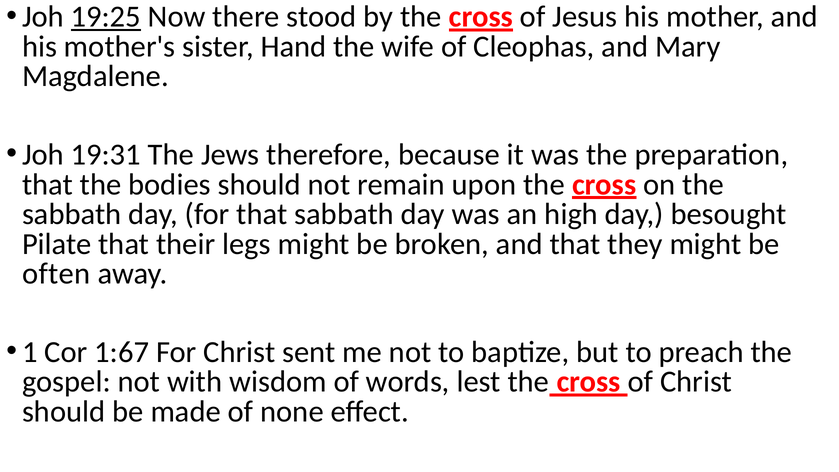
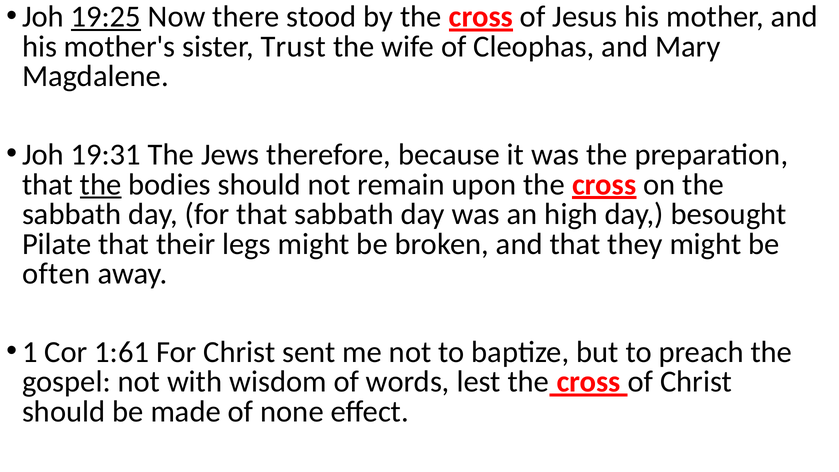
Hand: Hand -> Trust (293, 47)
the underline: none -> present (101, 184)
1:67: 1:67 -> 1:61 (122, 352)
